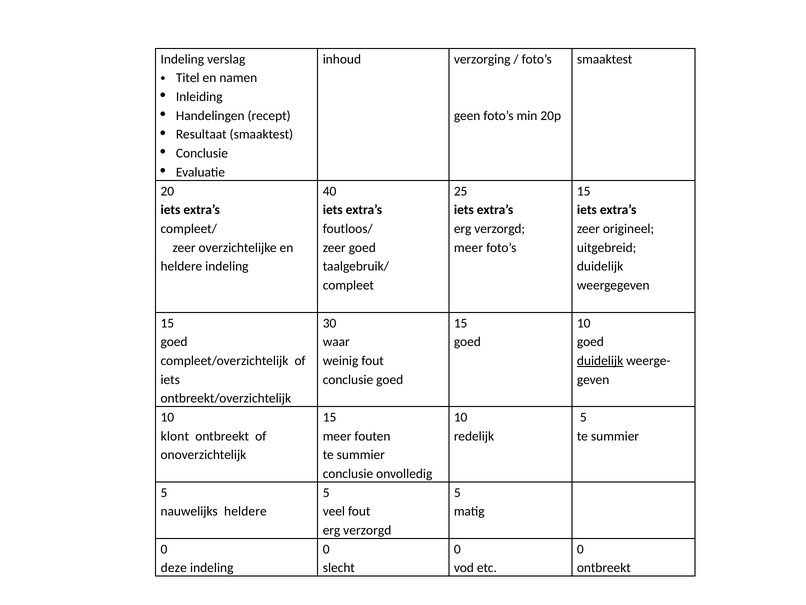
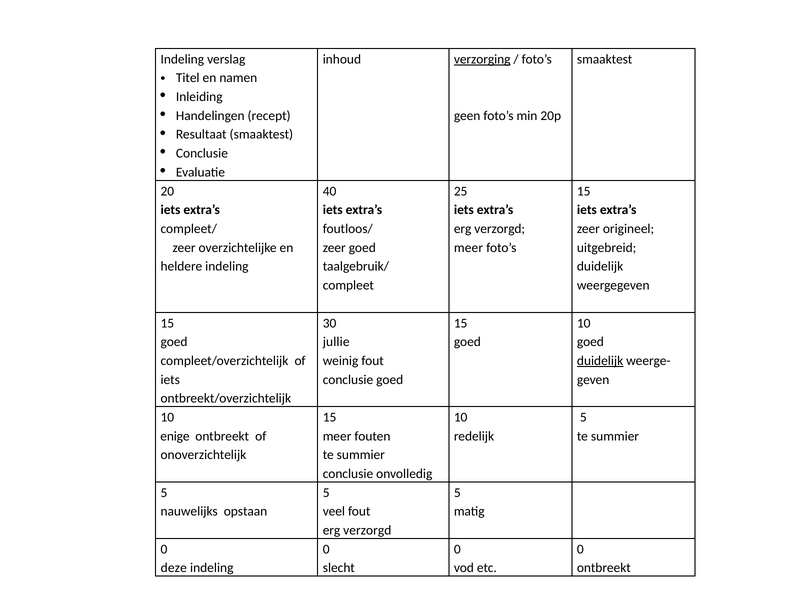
verzorging underline: none -> present (482, 59)
waar: waar -> jullie (336, 342)
klont: klont -> enige (175, 436)
nauwelijks heldere: heldere -> opstaan (246, 511)
